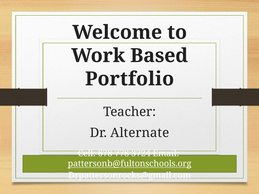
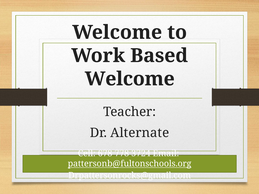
Portfolio: Portfolio -> Welcome (130, 79)
